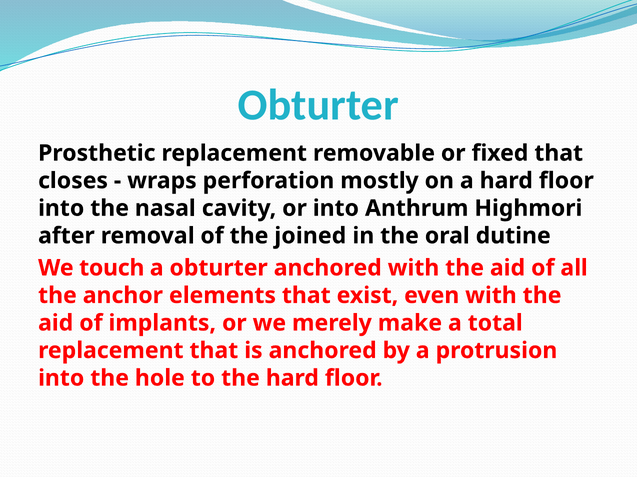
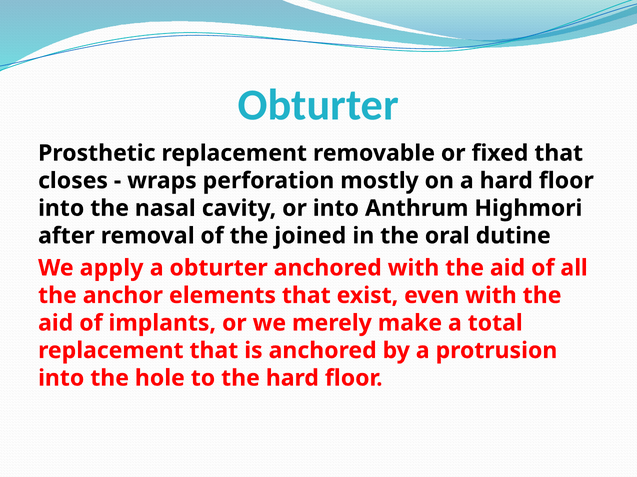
touch: touch -> apply (112, 268)
